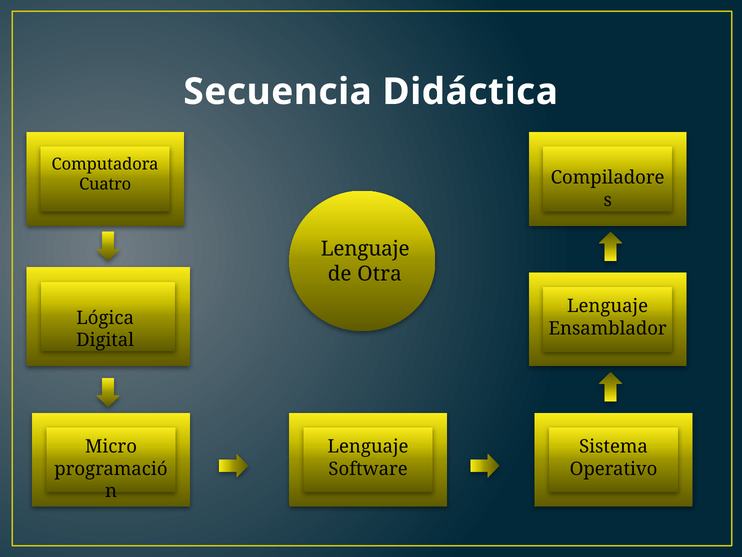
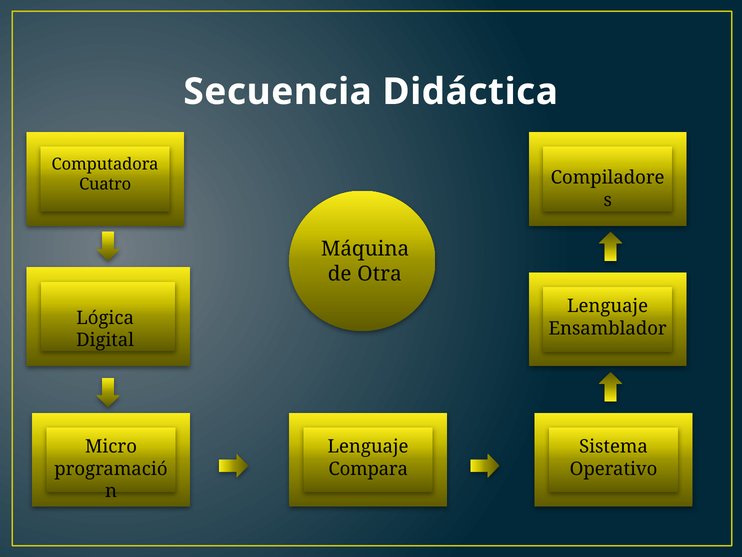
Lenguaje: Lenguaje -> Máquina (365, 249)
Software: Software -> Compara (368, 468)
